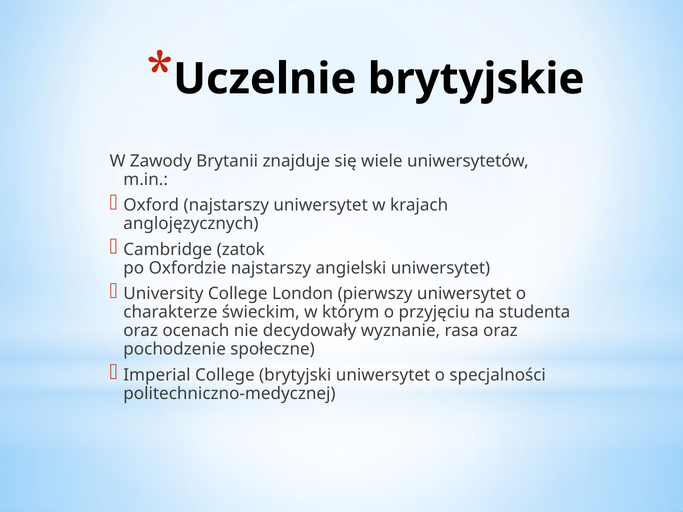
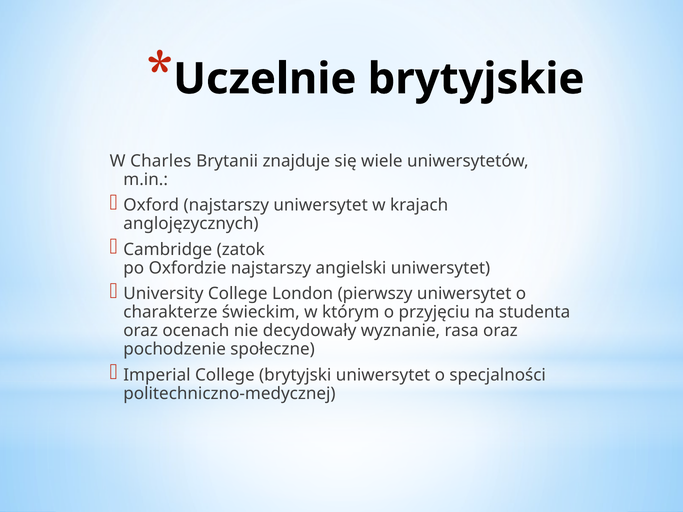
Zawody: Zawody -> Charles (161, 161)
